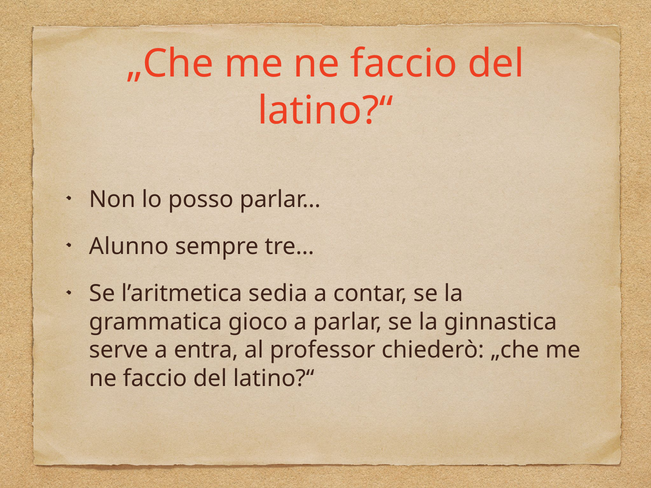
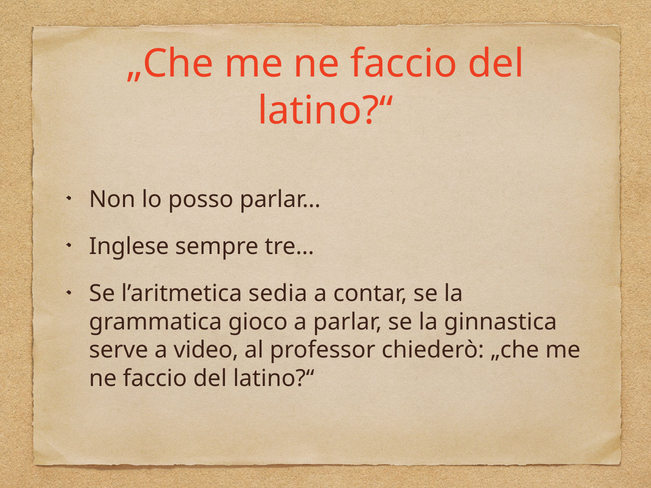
Alunno: Alunno -> Inglese (129, 247)
entra: entra -> video (206, 350)
